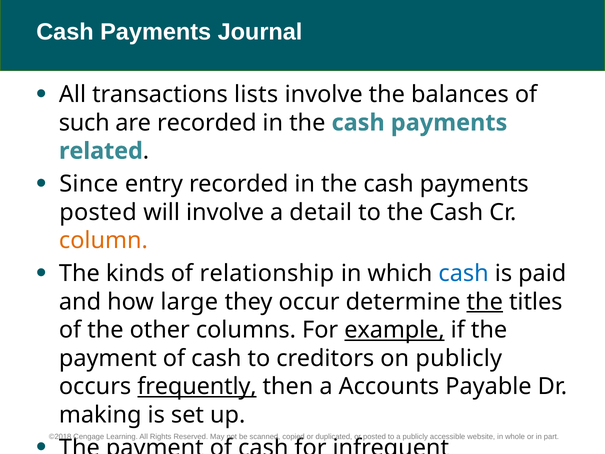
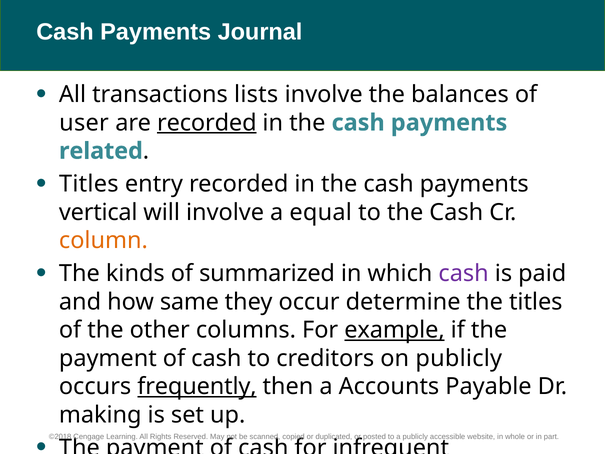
such: such -> user (84, 123)
recorded underline: none -> present (207, 123)
Since: Since -> Titles (89, 184)
posted: posted -> vertical (98, 212)
detail: detail -> equal (321, 212)
relationship: relationship -> summarized (267, 273)
cash colour: blue -> purple (464, 273)
large: large -> same (189, 302)
the underline: present -> none (485, 302)
